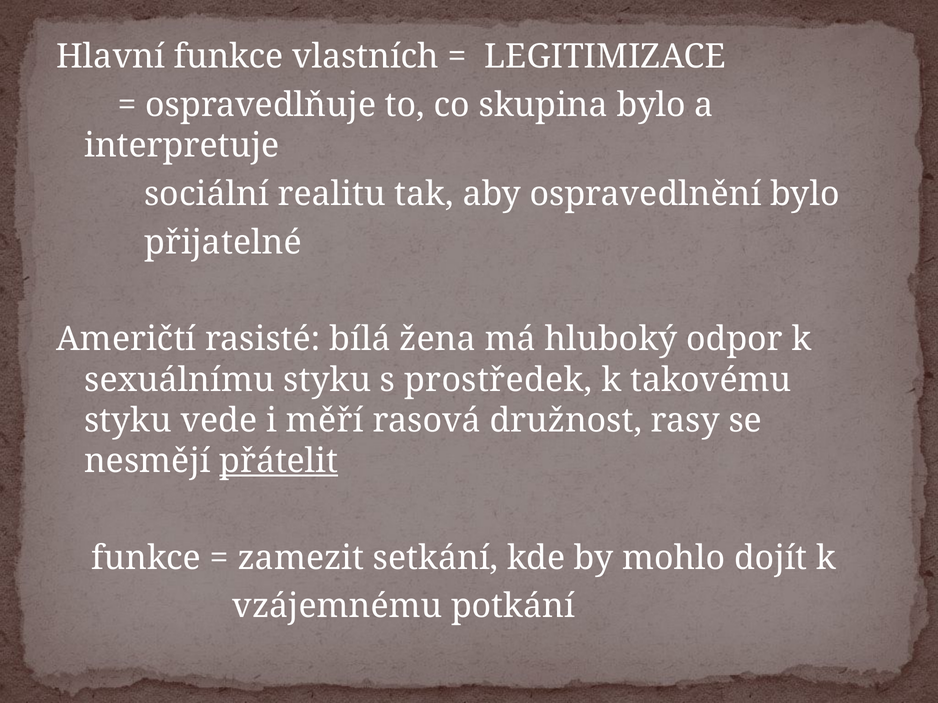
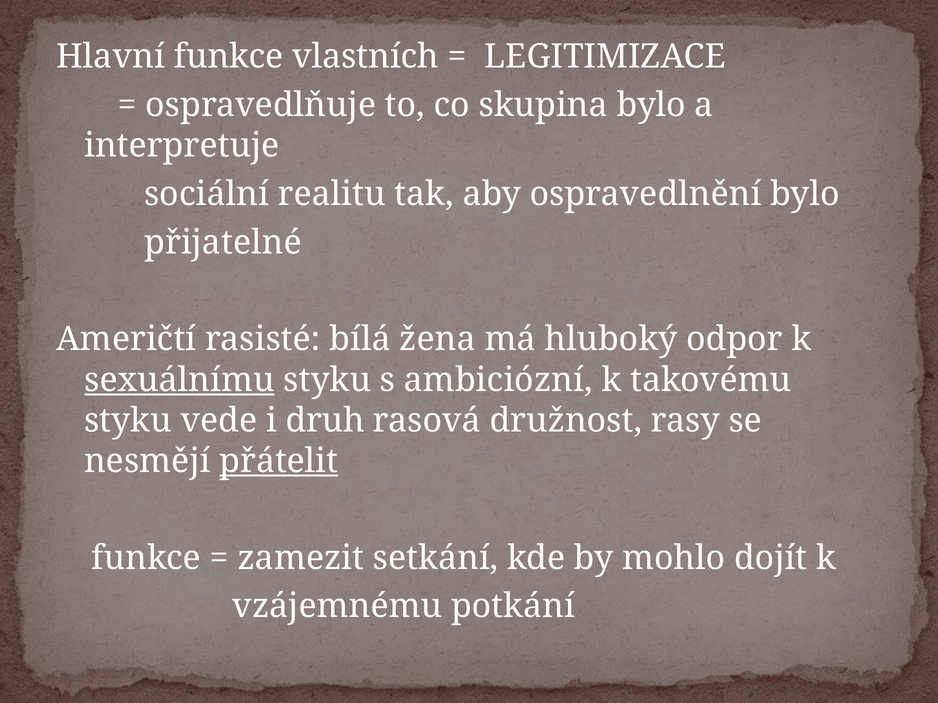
sexuálnímu underline: none -> present (179, 380)
prostředek: prostředek -> ambiciózní (498, 380)
měří: měří -> druh (325, 421)
